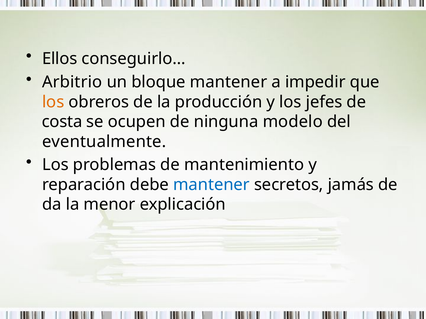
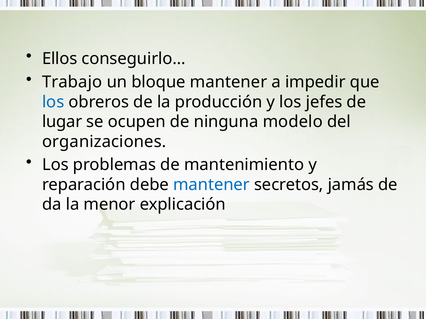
Arbitrio: Arbitrio -> Trabajo (72, 82)
los colour: orange -> blue (53, 102)
costa: costa -> lugar (62, 122)
eventualmente: eventualmente -> organizaciones (104, 142)
